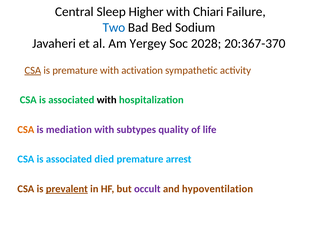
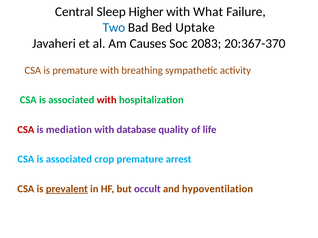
Chiari: Chiari -> What (208, 12)
Sodium: Sodium -> Uptake (195, 28)
Yergey: Yergey -> Causes (148, 44)
2028: 2028 -> 2083 (206, 44)
CSA underline: present -> none (33, 71)
activation: activation -> breathing (142, 71)
with colour: black -> red (107, 100)
CSA colour: orange -> red (26, 130)
subtypes: subtypes -> database (136, 130)
died: died -> crop (104, 160)
